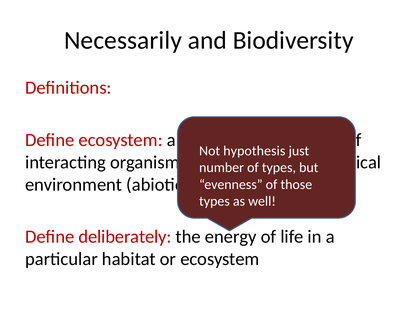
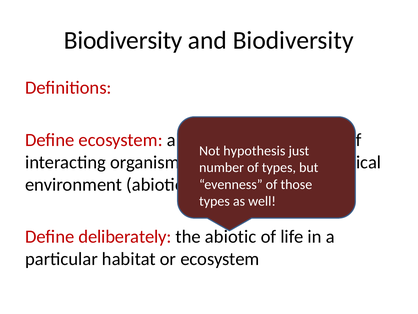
Necessarily: Necessarily -> Biodiversity (123, 40)
the energy: energy -> abiotic (231, 236)
